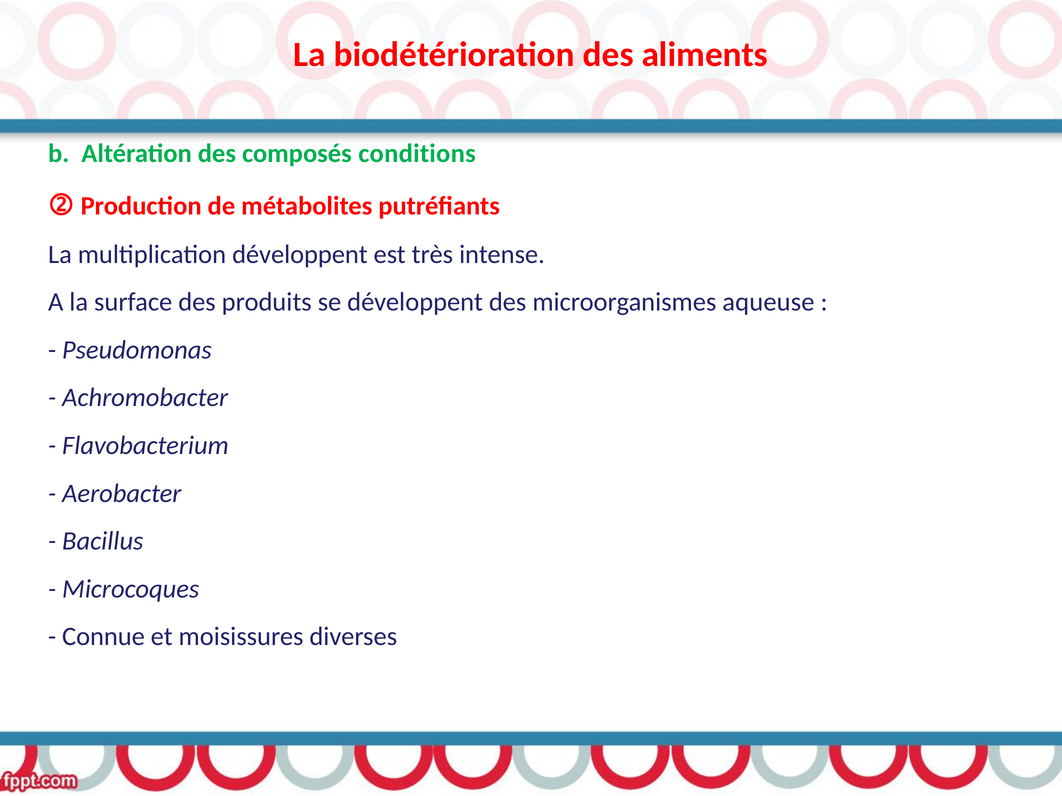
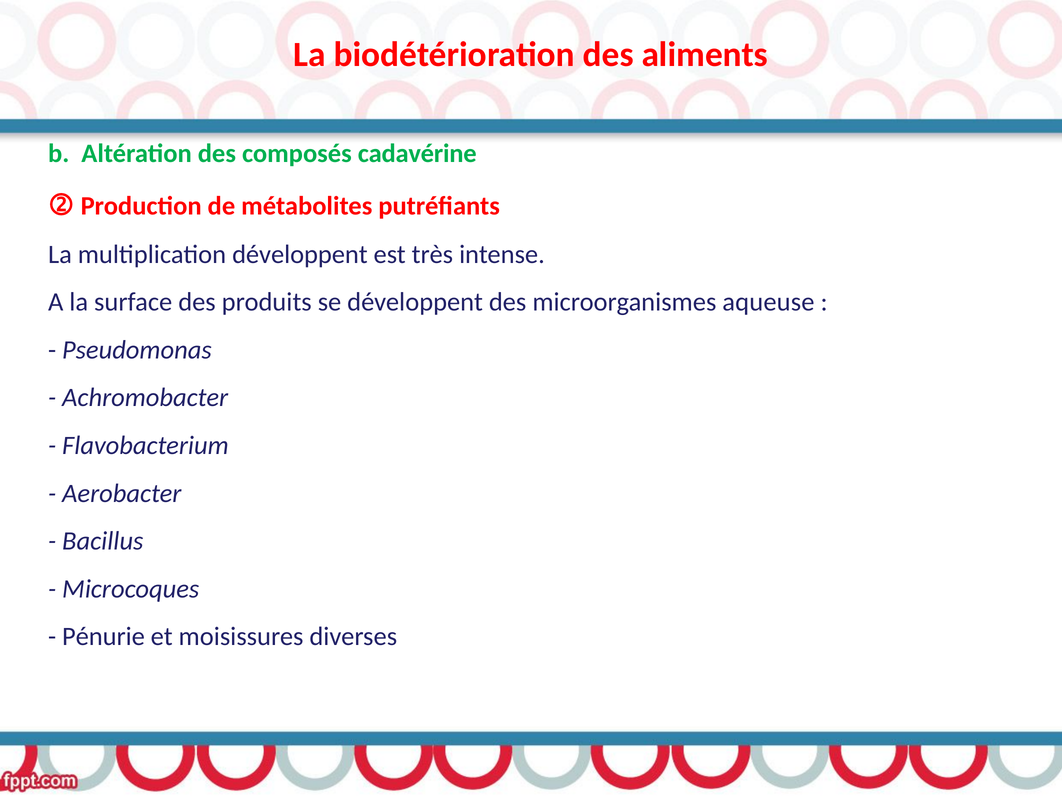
conditions: conditions -> cadavérine (417, 154)
Connue: Connue -> Pénurie (103, 637)
